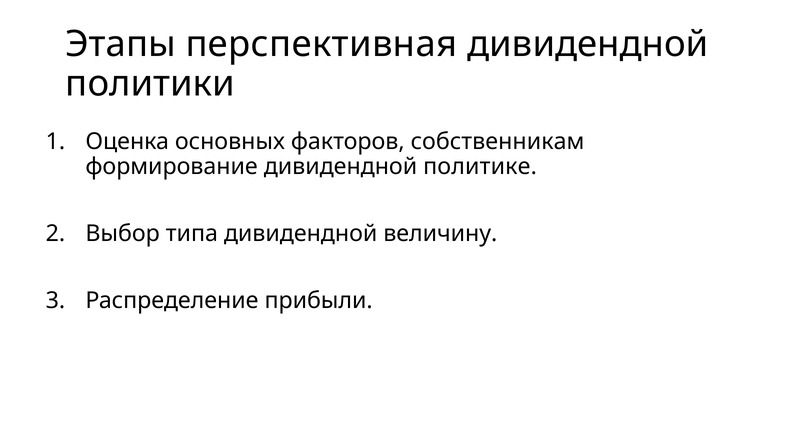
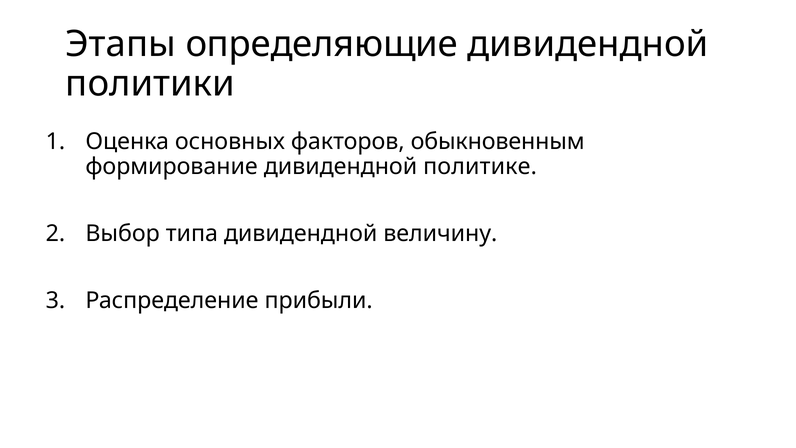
перспективная: перспективная -> определяющие (322, 44)
собственникам: собственникам -> обыкновенным (498, 142)
